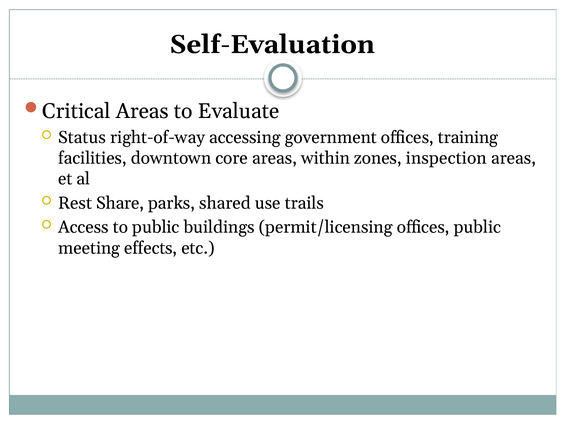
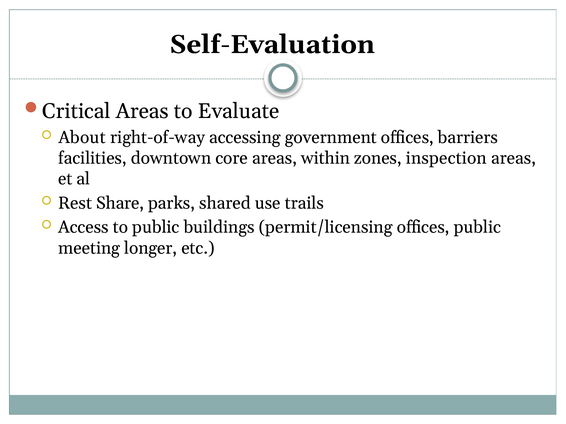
Status: Status -> About (82, 138)
training: training -> barriers (468, 138)
effects: effects -> longer (151, 248)
